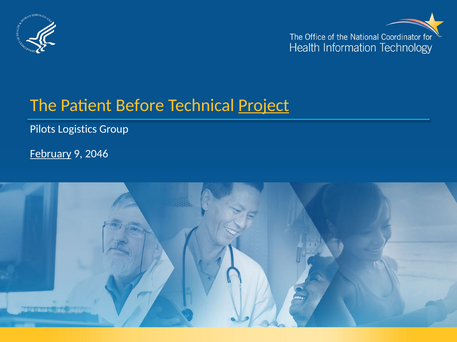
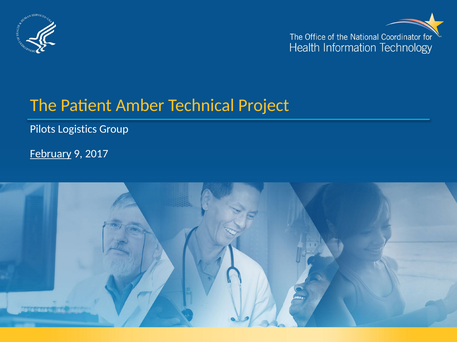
Before: Before -> Amber (140, 105)
Project underline: present -> none (264, 105)
2046: 2046 -> 2017 (97, 154)
